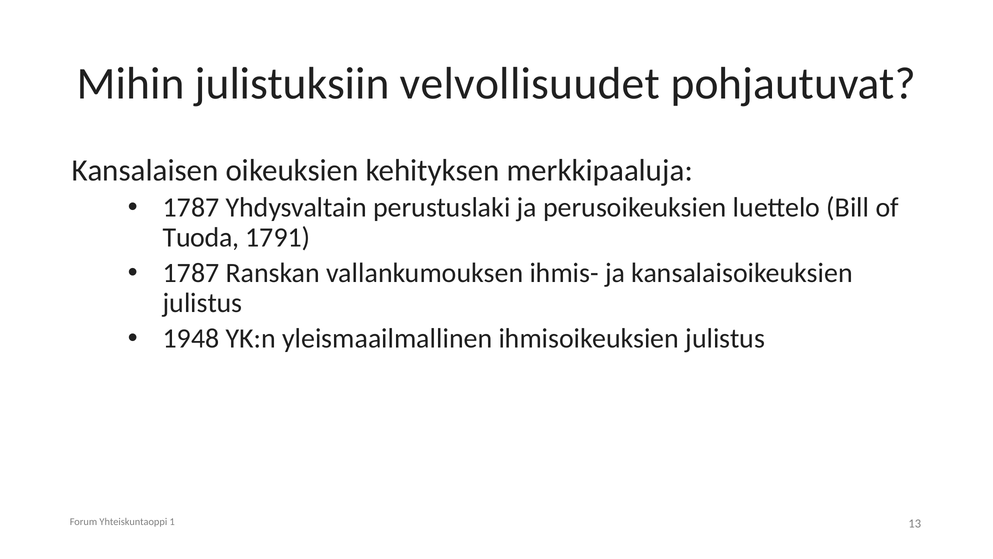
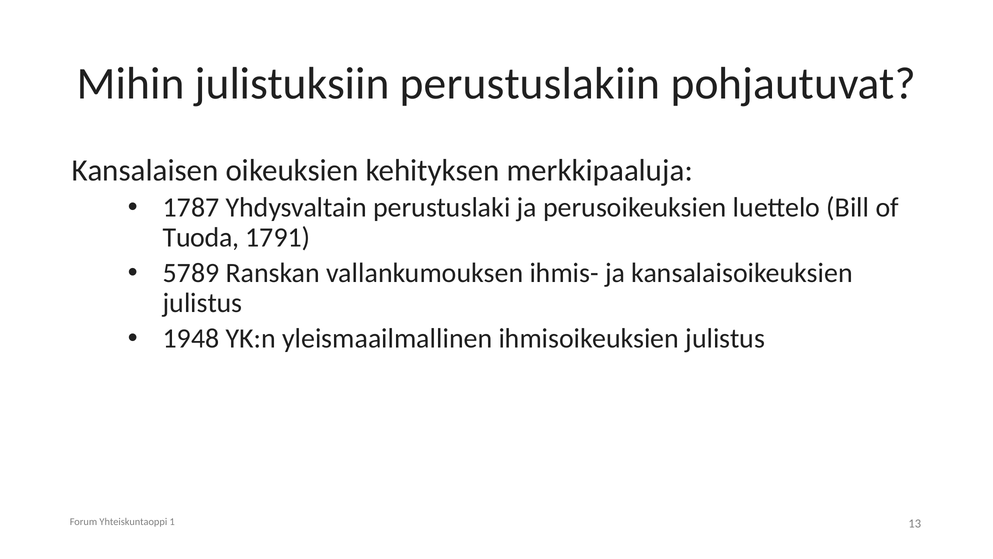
velvollisuudet: velvollisuudet -> perustuslakiin (530, 83)
1787: 1787 -> 5789 (191, 273)
